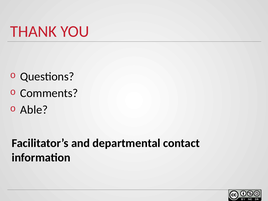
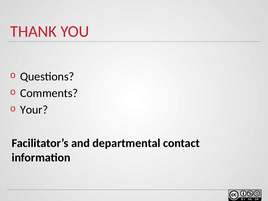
Able: Able -> Your (34, 110)
